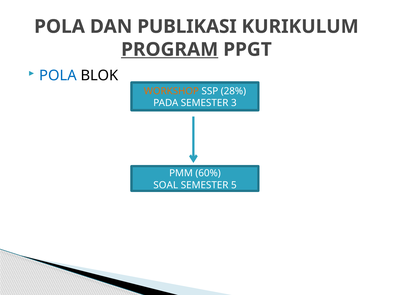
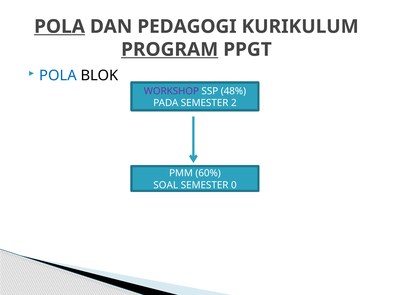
POLA underline: none -> present (60, 27)
PUBLIKASI: PUBLIKASI -> PEDAGOGI (187, 27)
WORKSHOP colour: orange -> purple (171, 91)
28%: 28% -> 48% (233, 91)
3: 3 -> 2 (234, 103)
5: 5 -> 0 (234, 185)
